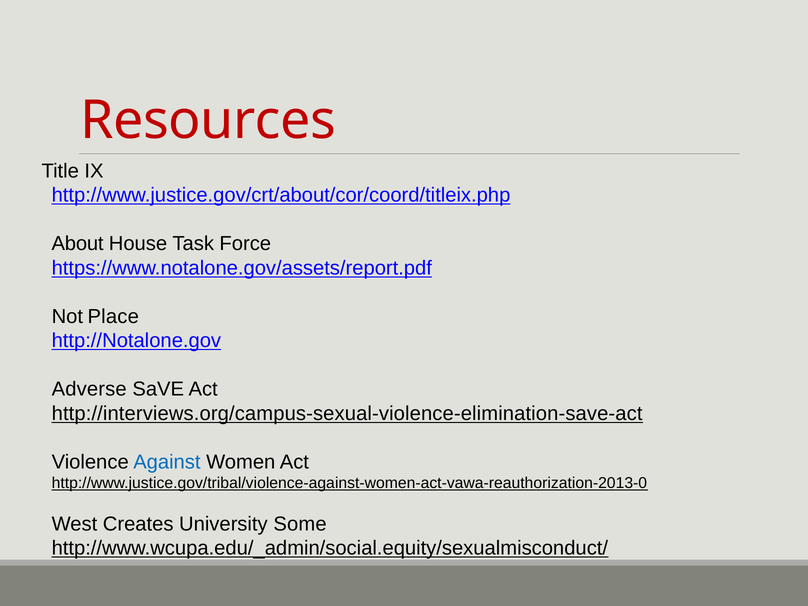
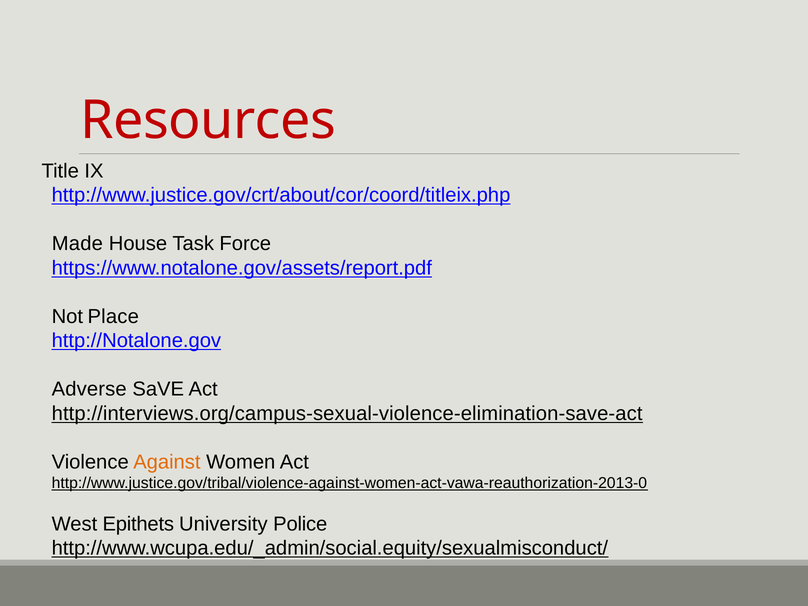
About: About -> Made (77, 244)
Against colour: blue -> orange (167, 462)
Creates: Creates -> Epithets (138, 524)
Some: Some -> Police (300, 524)
